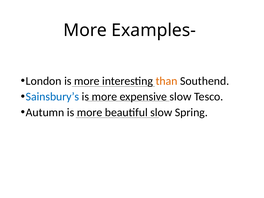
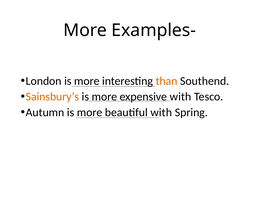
Sainsbury’s colour: blue -> orange (52, 97)
expensive slow: slow -> with (180, 97)
beautiful slow: slow -> with (161, 112)
